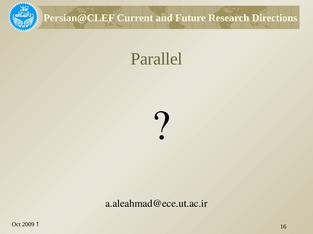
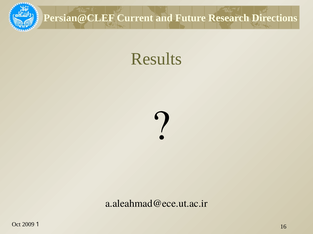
Parallel: Parallel -> Results (156, 59)
